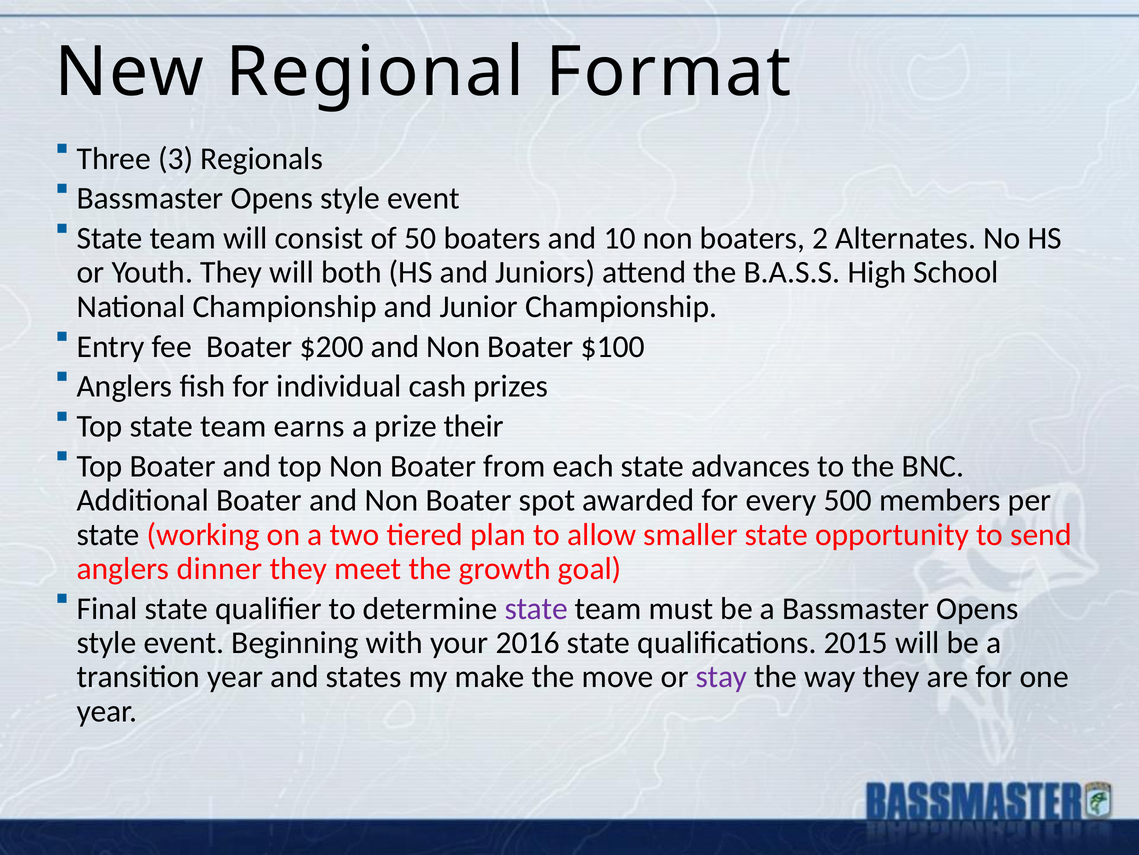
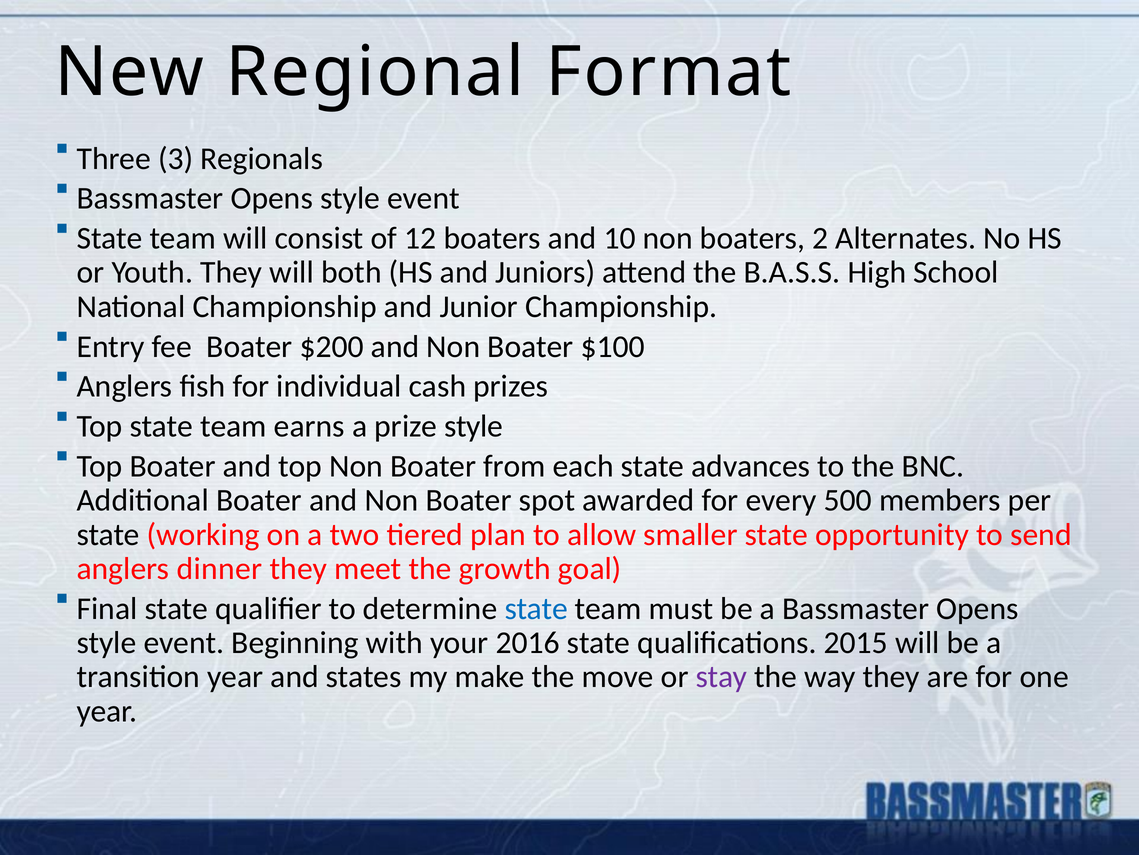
50: 50 -> 12 (420, 238)
prize their: their -> style (474, 426)
state colour: purple -> blue (536, 608)
